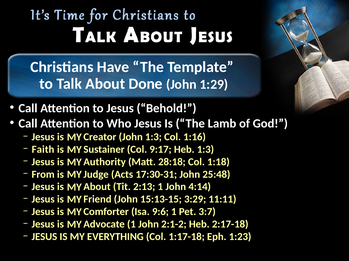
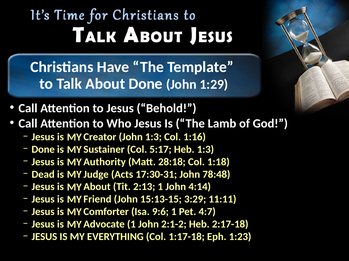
Faith: Faith -> Done (43, 150)
9:17: 9:17 -> 5:17 (161, 150)
From: From -> Dead (43, 175)
25:48: 25:48 -> 78:48 (216, 175)
3:7: 3:7 -> 4:7 (207, 212)
